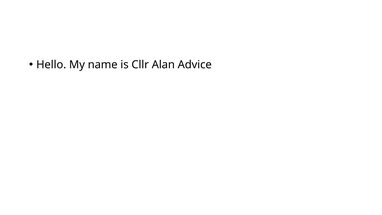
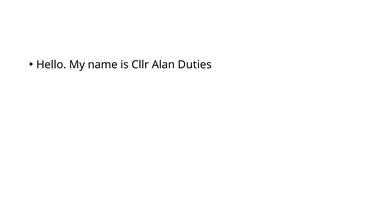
Advice: Advice -> Duties (195, 65)
